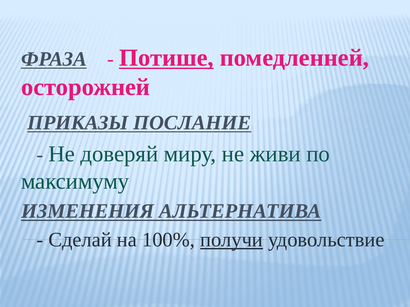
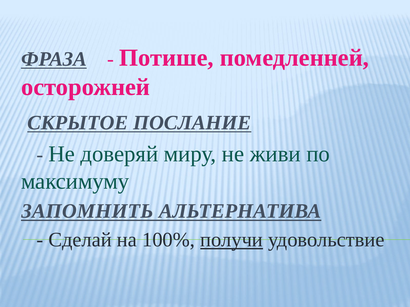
Потише underline: present -> none (166, 58)
ПРИКАЗЫ: ПРИКАЗЫ -> CКРЫТОЕ (78, 123)
ИЗМЕНЕНИЯ: ИЗМЕНЕНИЯ -> ЗАПОМНИТЬ (87, 212)
